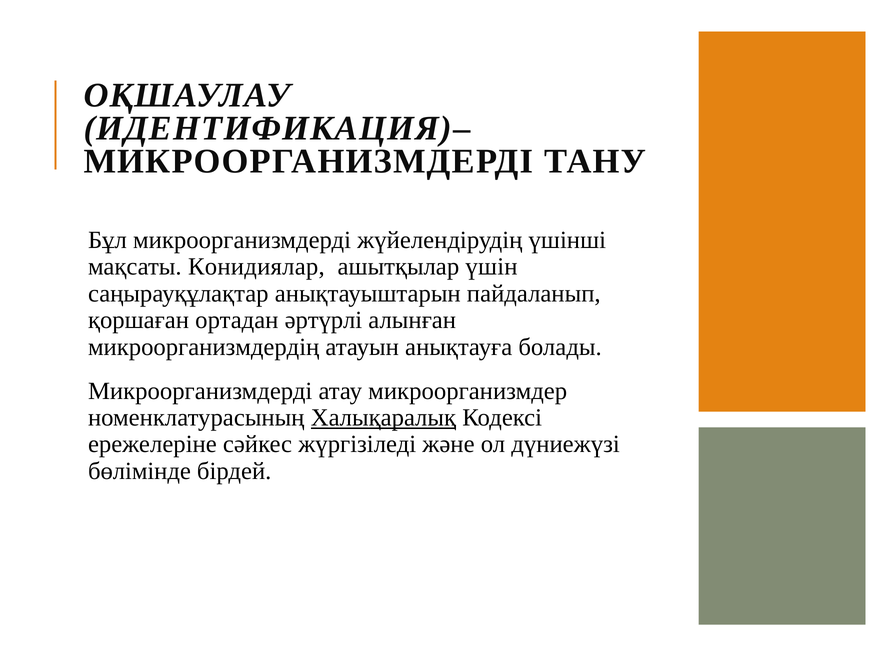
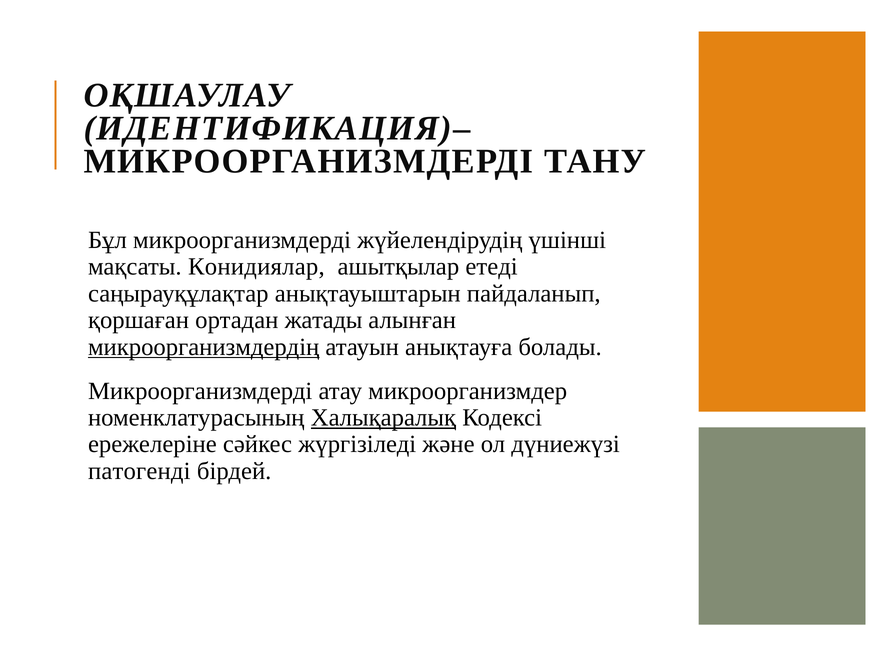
үшін: үшін -> етеді (492, 267)
әртүрлі: әртүрлі -> жатады (323, 320)
микроорганизмдердің underline: none -> present (204, 347)
бөлімінде: бөлімінде -> патогенді (139, 471)
